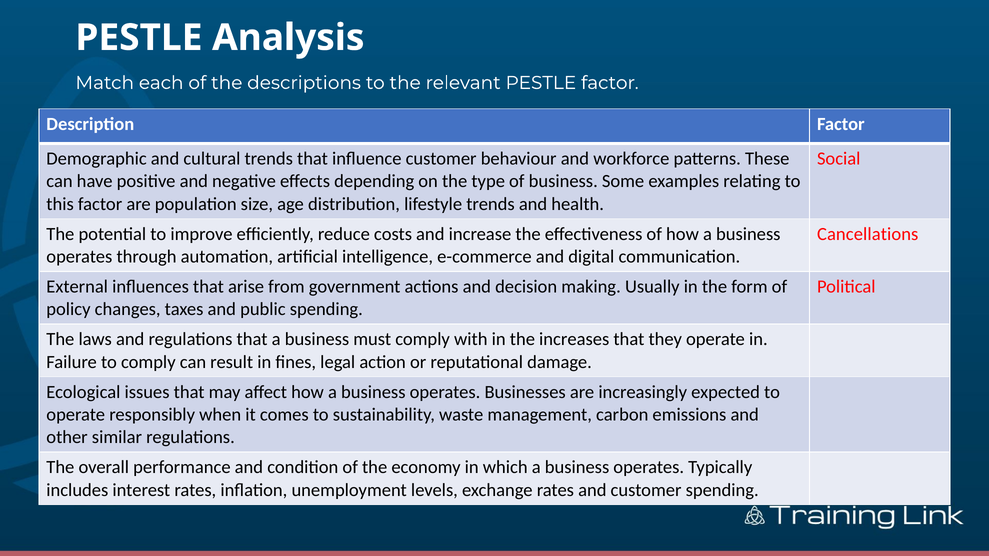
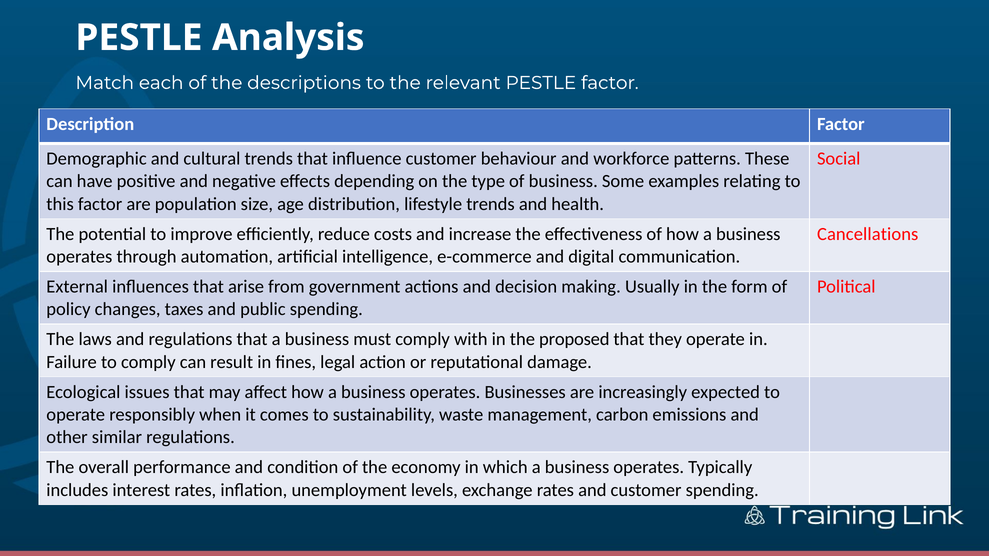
increases: increases -> proposed (574, 340)
